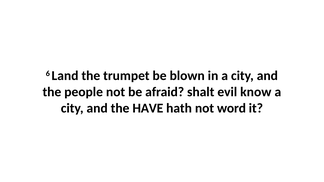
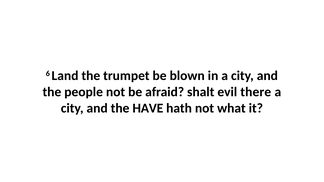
know: know -> there (256, 92)
word: word -> what (231, 108)
